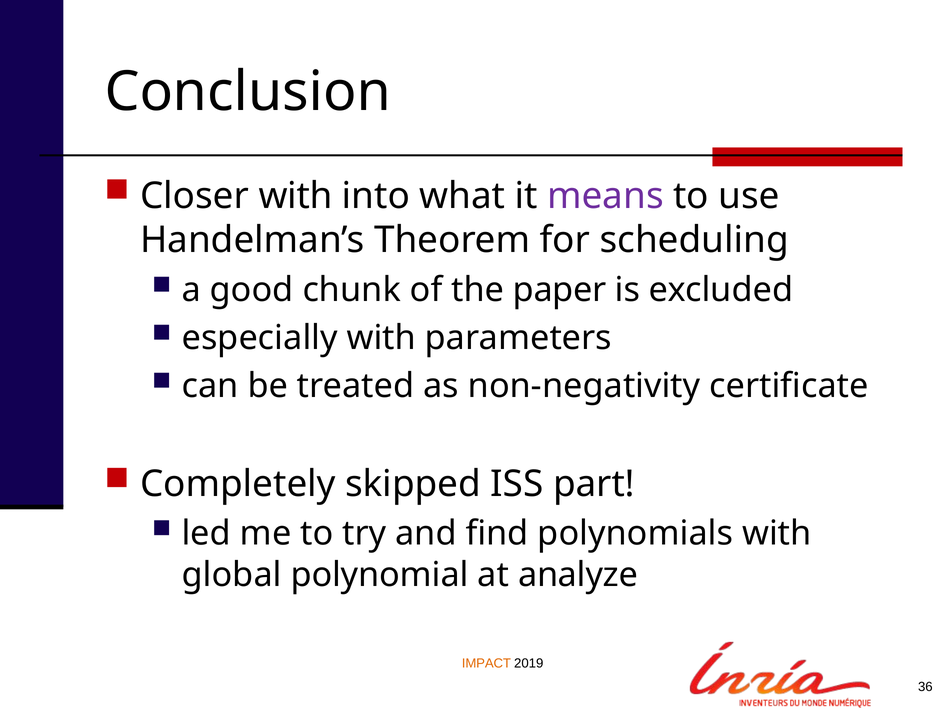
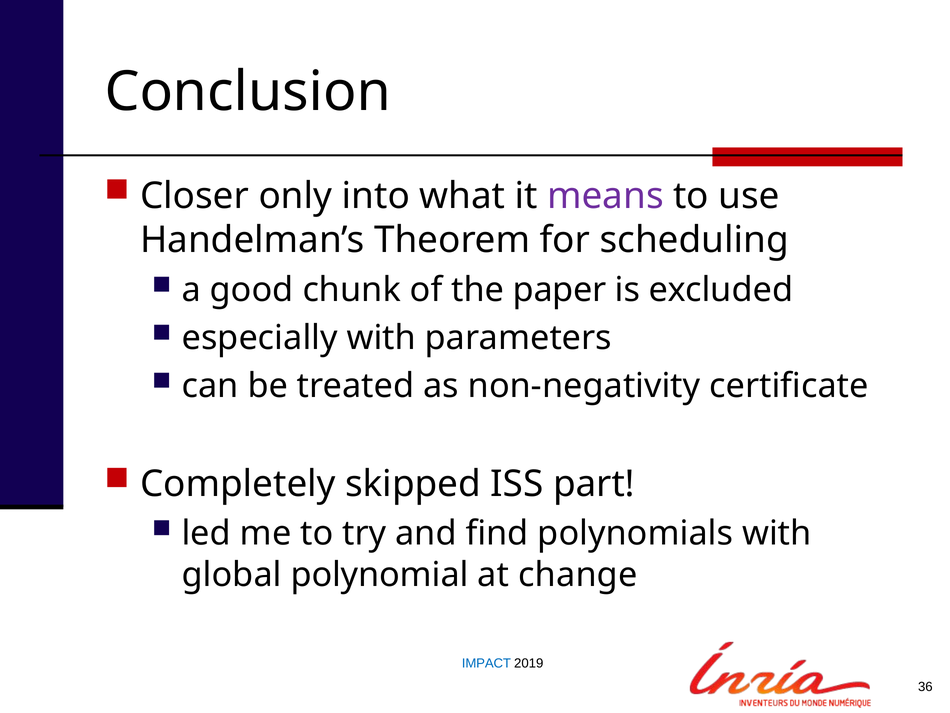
Closer with: with -> only (295, 196)
analyze: analyze -> change (578, 574)
IMPACT colour: orange -> blue (486, 663)
